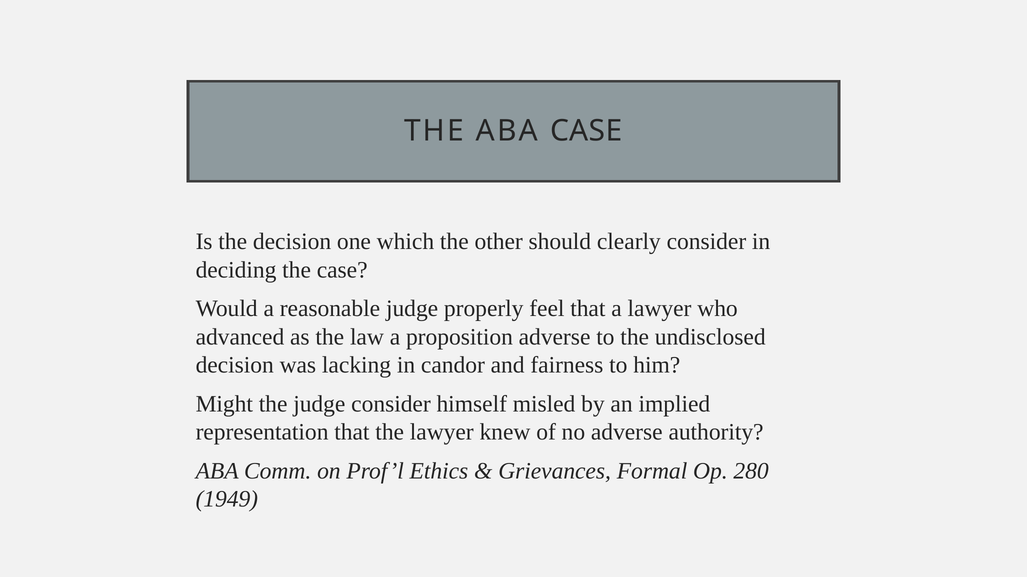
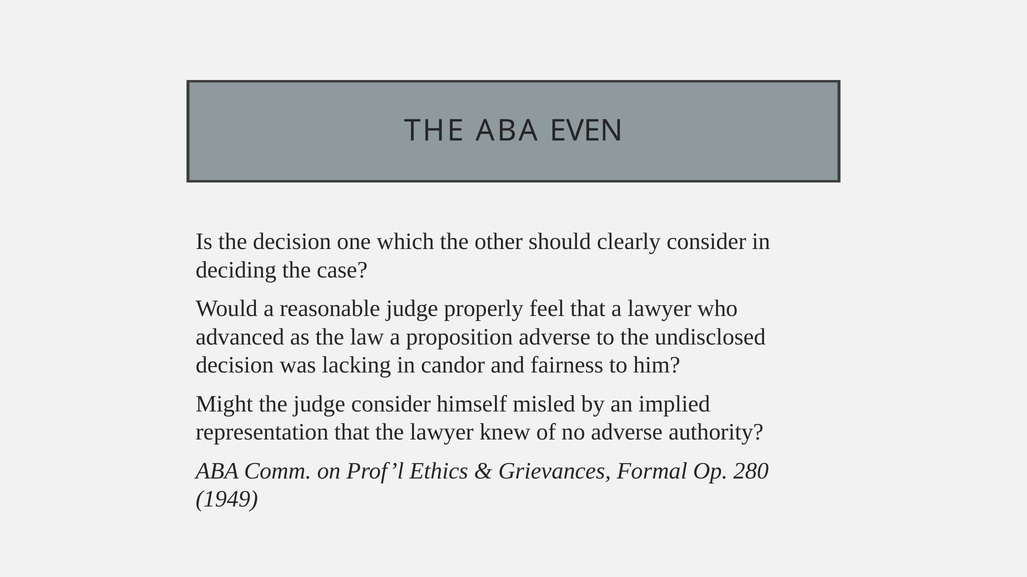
ABA CASE: CASE -> EVEN (586, 131)
